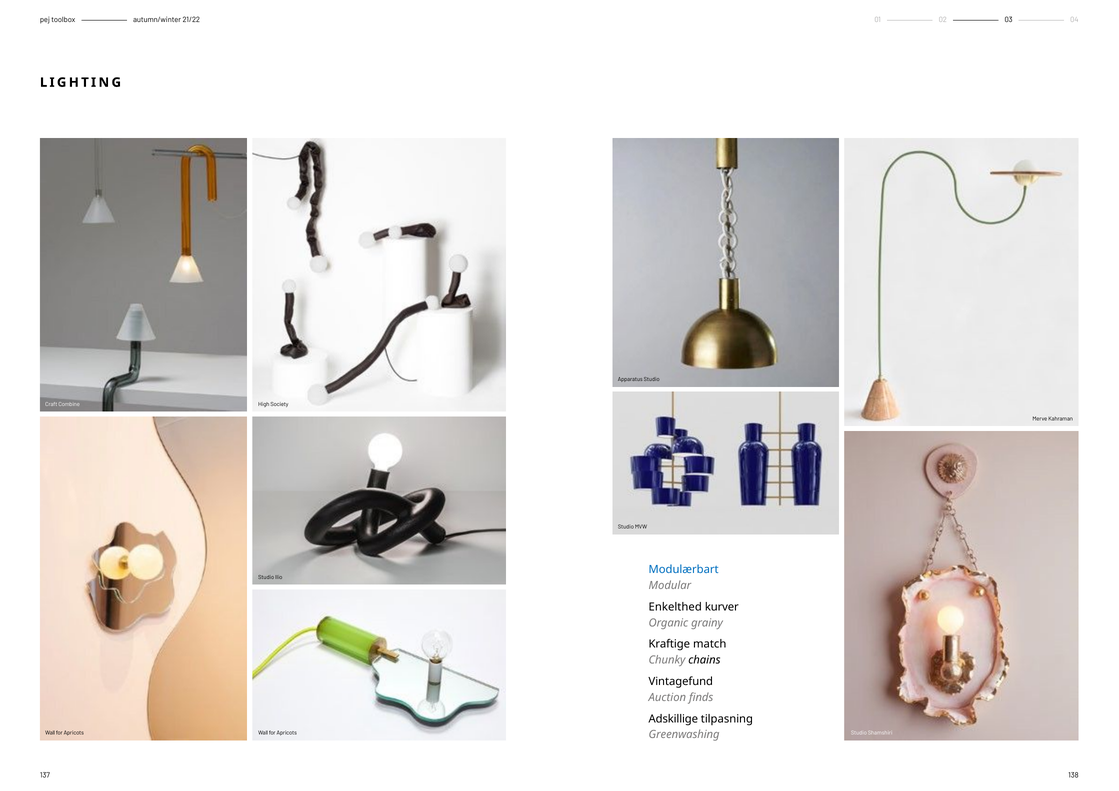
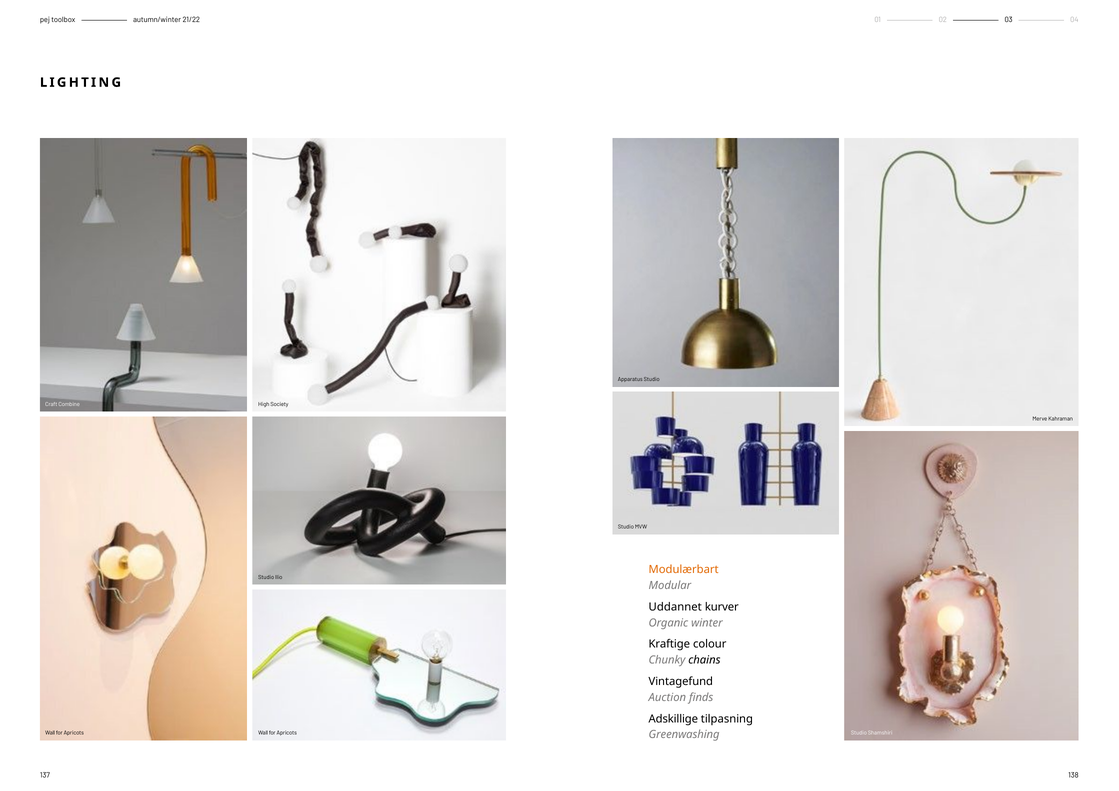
Modulærbart colour: blue -> orange (684, 570)
Enkelthed: Enkelthed -> Uddannet (675, 607)
grainy: grainy -> winter (707, 623)
match: match -> colour (710, 644)
